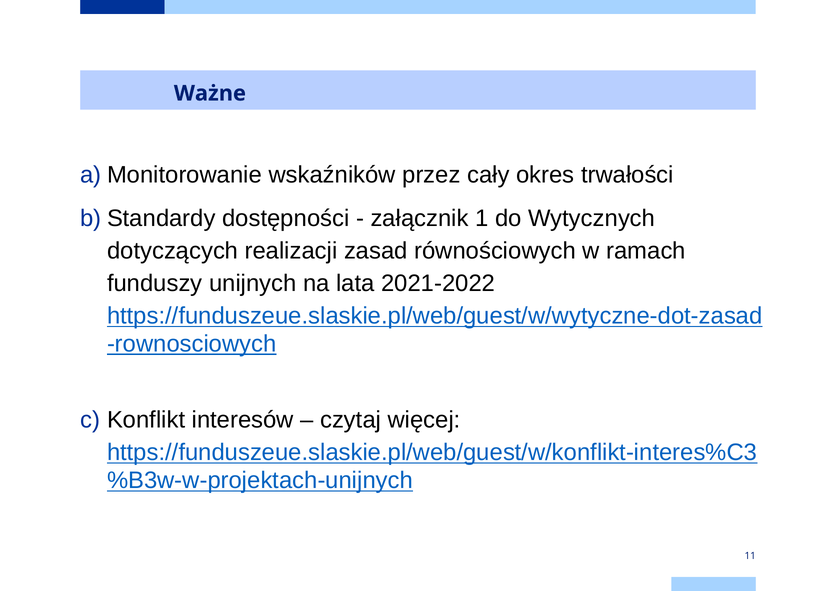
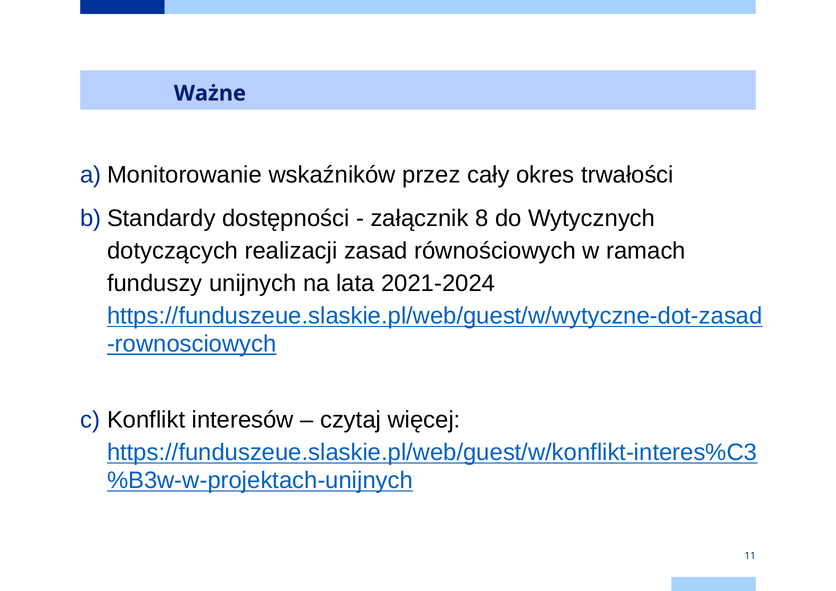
1: 1 -> 8 (482, 218)
2021-2022: 2021-2022 -> 2021-2024 (438, 284)
